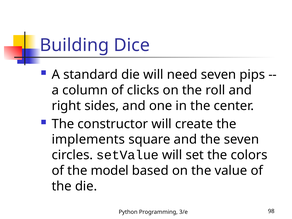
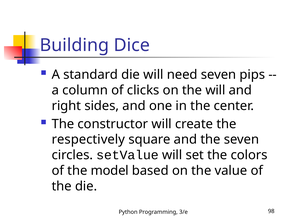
the roll: roll -> will (215, 90)
implements: implements -> respectively (88, 139)
